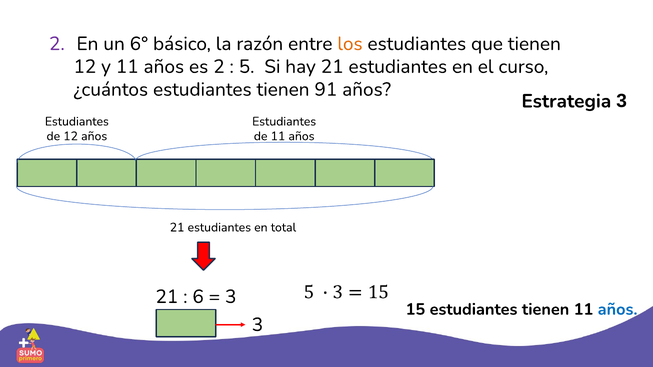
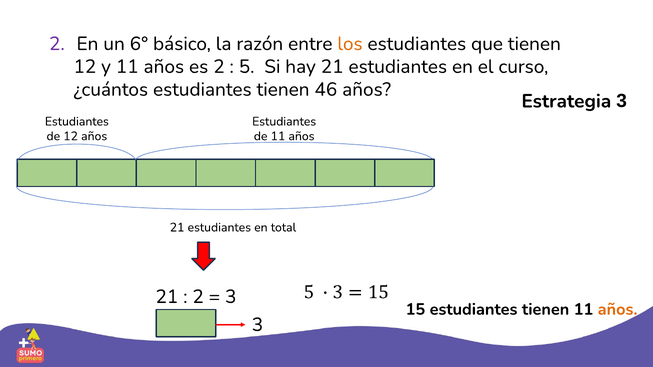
91: 91 -> 46 (326, 90)
6: 6 -> 2 (198, 297)
años colour: blue -> orange (618, 310)
